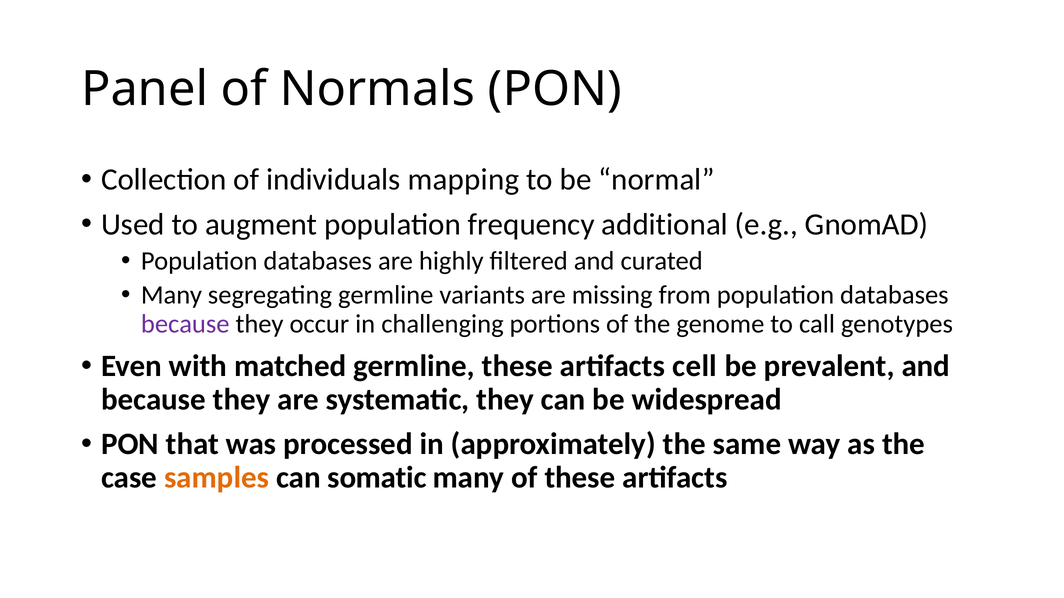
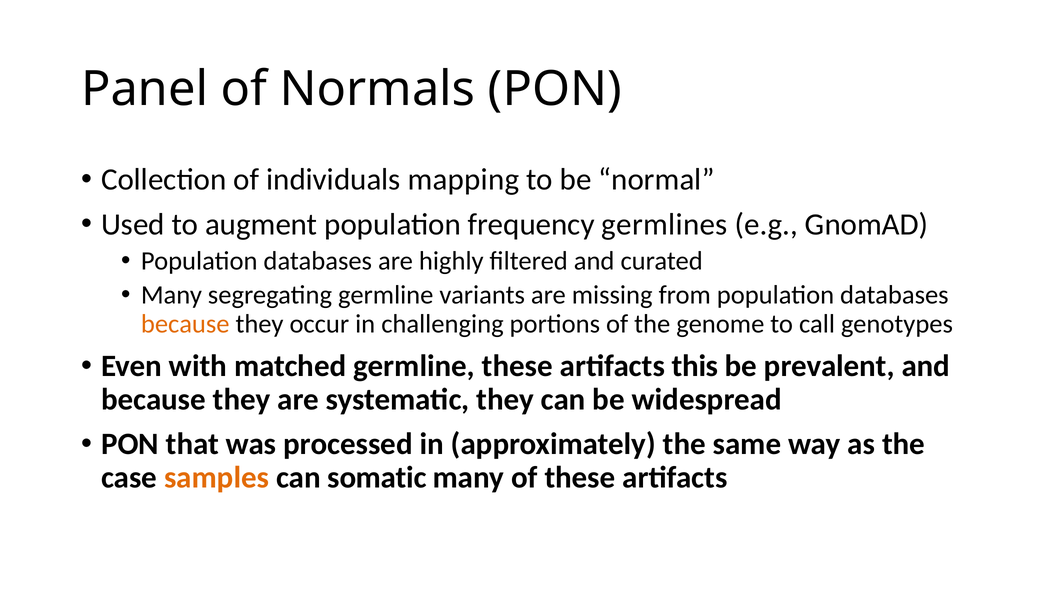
additional: additional -> germlines (665, 225)
because colour: purple -> orange (185, 324)
cell: cell -> this (695, 366)
